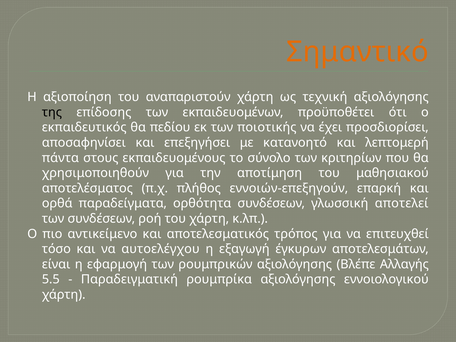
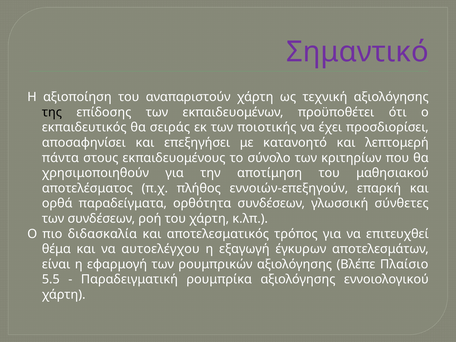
Σημαντικό colour: orange -> purple (357, 52)
πεδίου: πεδίου -> σειράς (170, 127)
αποτελεί: αποτελεί -> σύνθετες (402, 203)
αντικείμενο: αντικείμενο -> διδασκαλία (102, 234)
τόσο: τόσο -> θέμα (56, 249)
Αλλαγής: Αλλαγής -> Πλαίσιο (404, 264)
